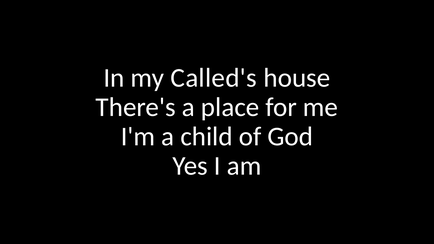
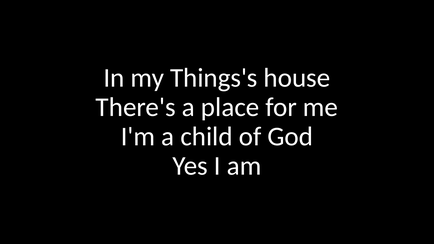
Called's: Called's -> Things's (214, 78)
